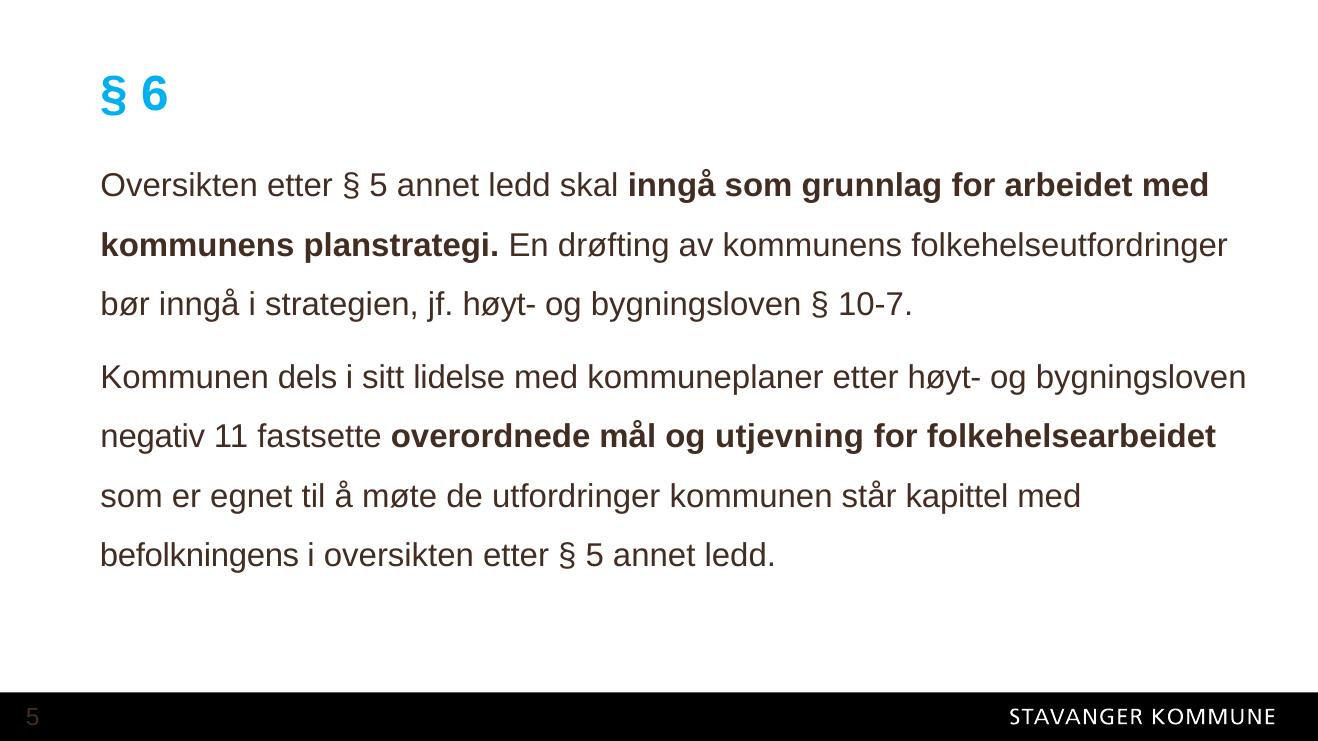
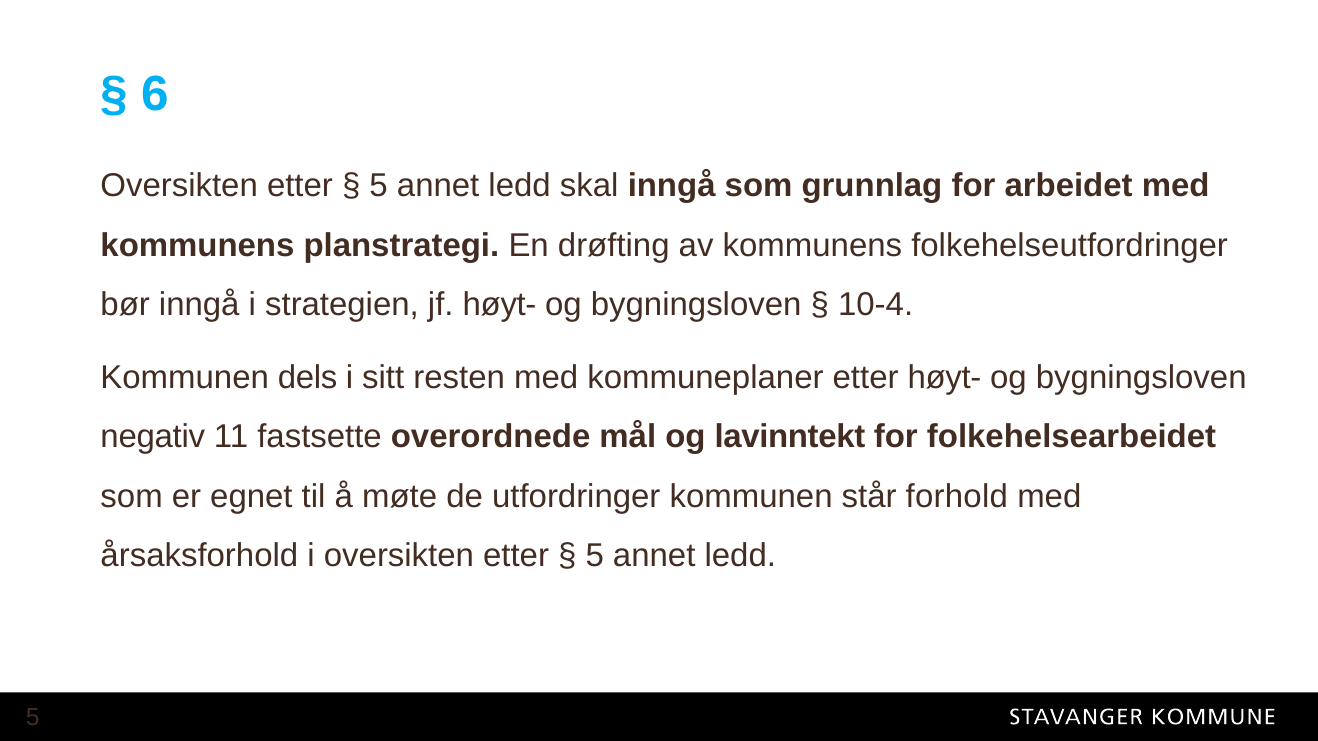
10-7: 10-7 -> 10-4 (876, 305)
lidelse: lidelse -> resten (459, 378)
utjevning: utjevning -> lavinntekt (790, 437)
kapittel: kapittel -> forhold (957, 496)
befolkningens: befolkningens -> årsaksforhold (199, 556)
